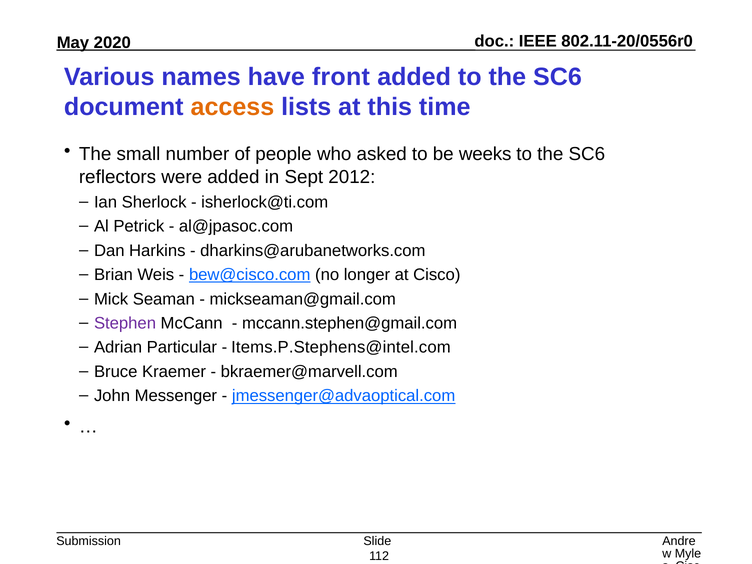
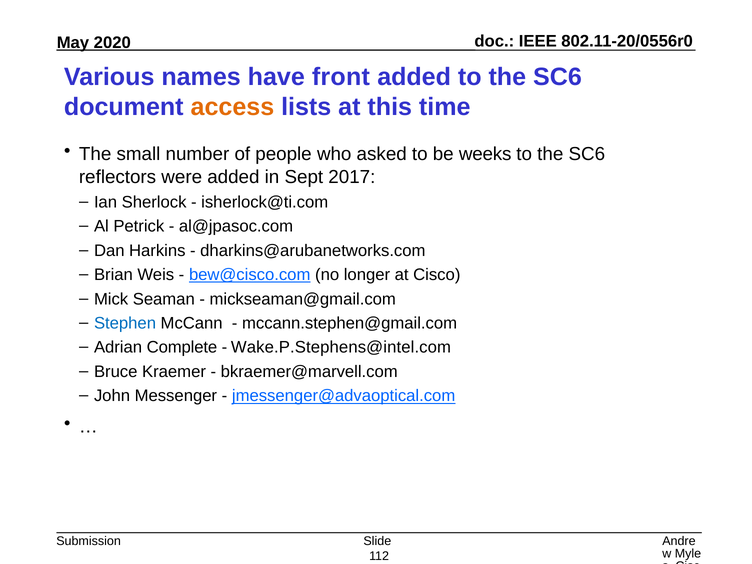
2012: 2012 -> 2017 (352, 177)
Stephen colour: purple -> blue (125, 323)
Particular: Particular -> Complete (182, 347)
Items.P.Stephens@intel.com: Items.P.Stephens@intel.com -> Wake.P.Stephens@intel.com (341, 347)
